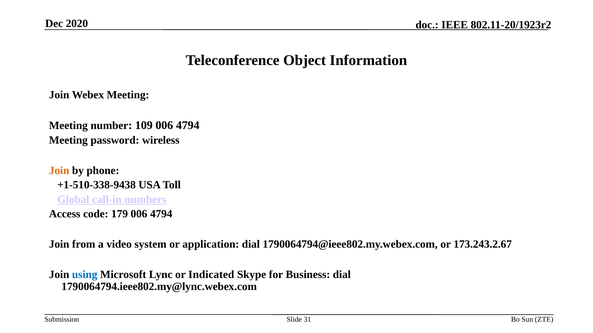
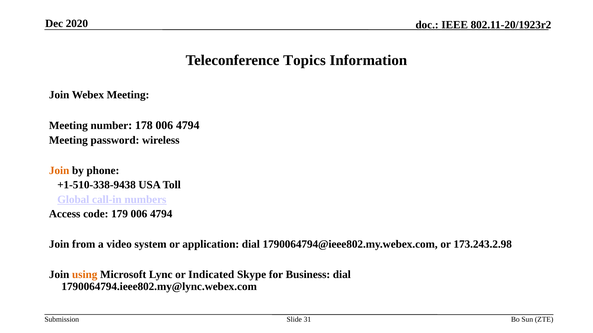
Object: Object -> Topics (305, 60)
109: 109 -> 178 (144, 126)
173.243.2.67: 173.243.2.67 -> 173.243.2.98 (483, 245)
using colour: blue -> orange (85, 275)
